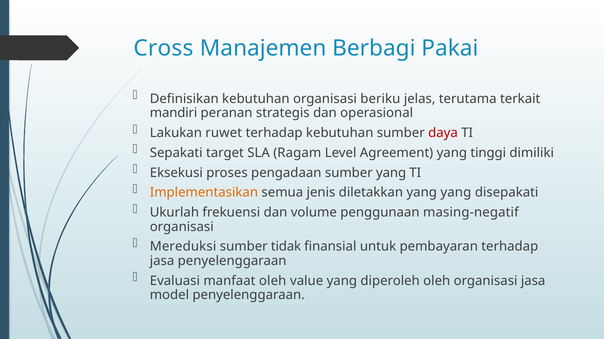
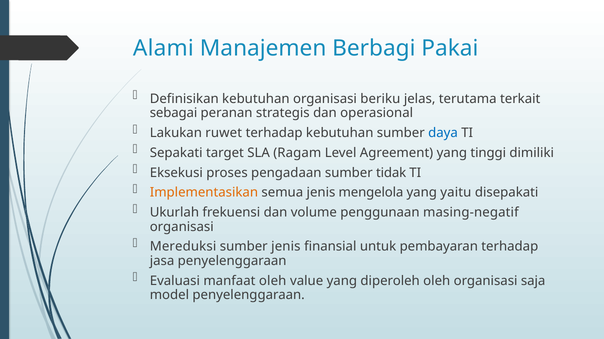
Cross: Cross -> Alami (163, 48)
mandiri: mandiri -> sebagai (174, 113)
daya colour: red -> blue (443, 133)
sumber yang: yang -> tidak (391, 173)
diletakkan: diletakkan -> mengelola (371, 193)
yang yang: yang -> yaitu (456, 193)
sumber tidak: tidak -> jenis (286, 247)
organisasi jasa: jasa -> saja (533, 281)
